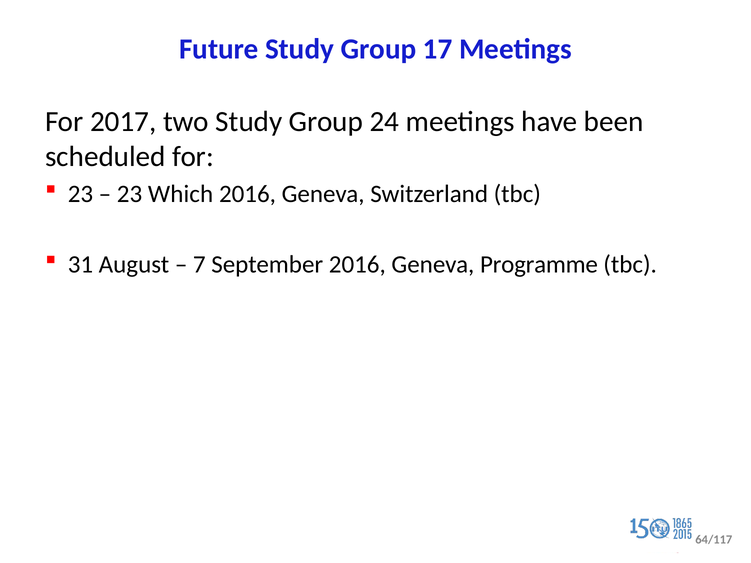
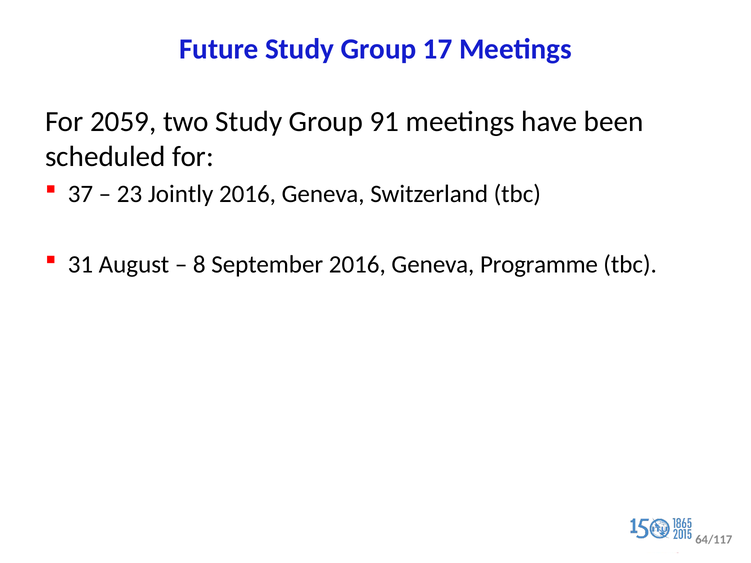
2017: 2017 -> 2059 (123, 122)
24: 24 -> 91 (384, 122)
23: 23 -> 37 (80, 194)
Which: Which -> Jointly (181, 194)
7: 7 -> 8 (199, 265)
